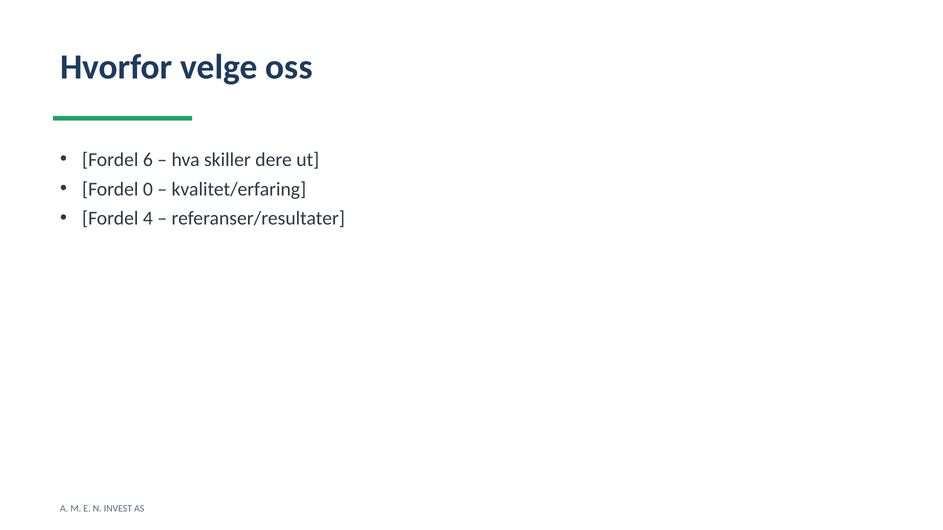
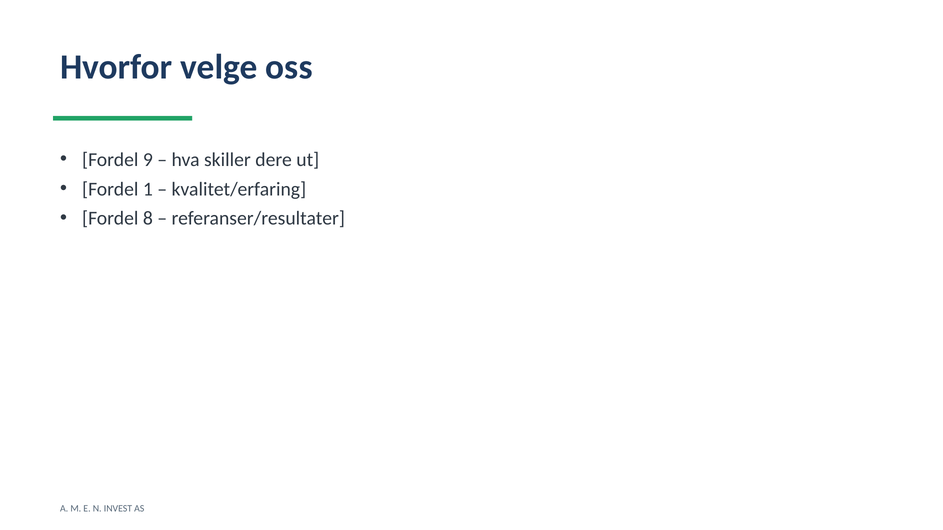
6: 6 -> 9 (148, 160)
0: 0 -> 1 (148, 189)
4: 4 -> 8 (148, 219)
